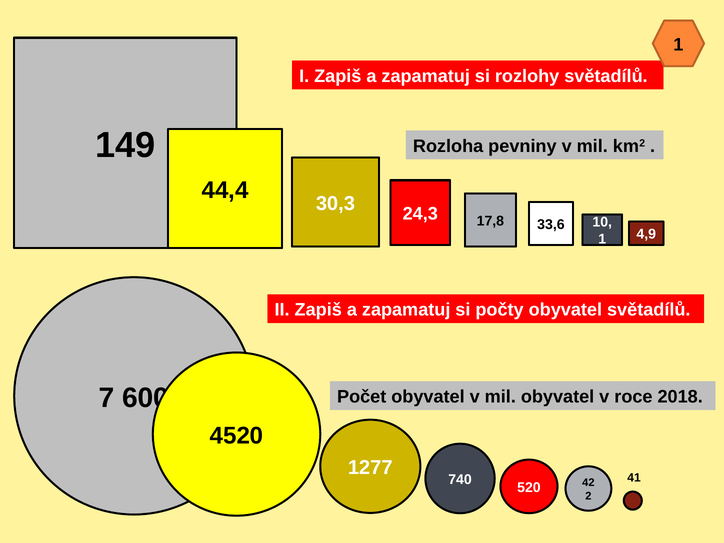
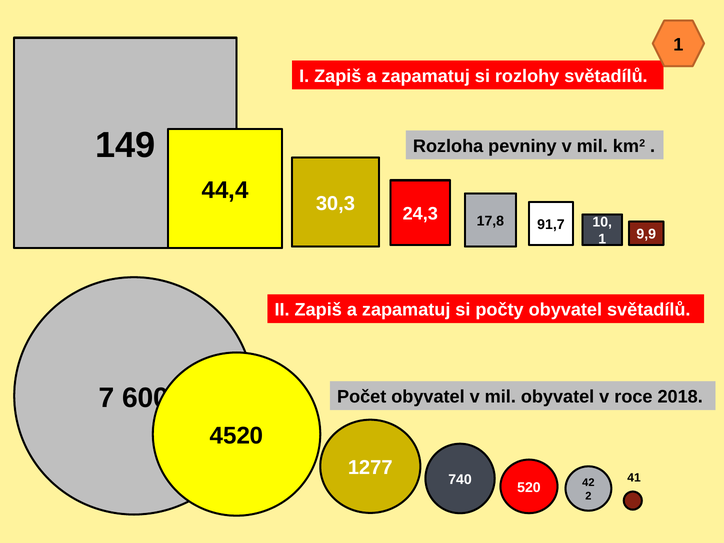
33,6: 33,6 -> 91,7 (551, 224)
4,9: 4,9 -> 9,9 (646, 234)
